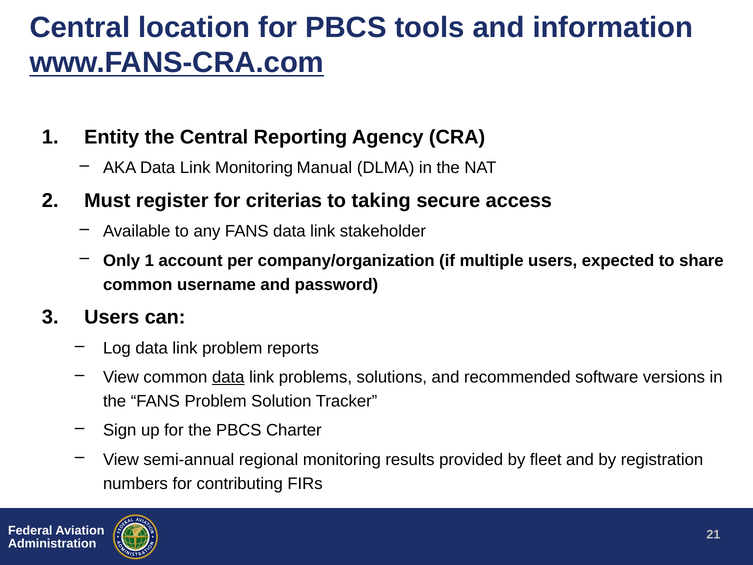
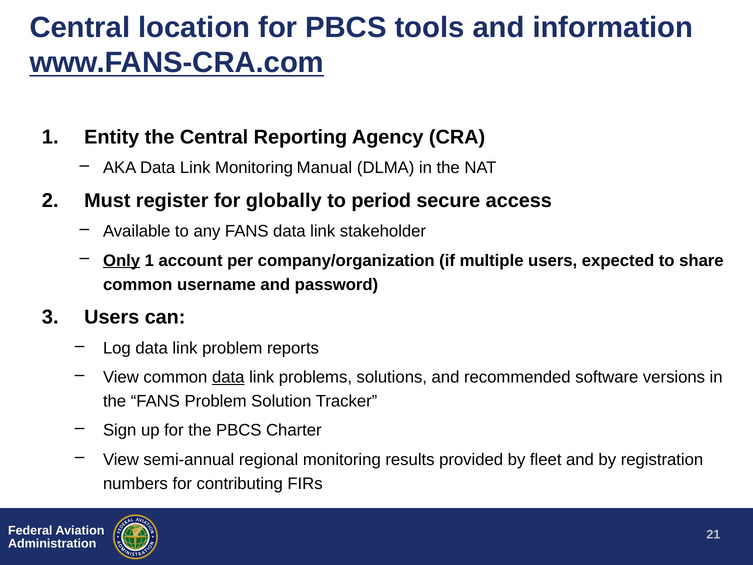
criterias: criterias -> globally (284, 201)
taking: taking -> period (381, 201)
Only underline: none -> present (122, 260)
